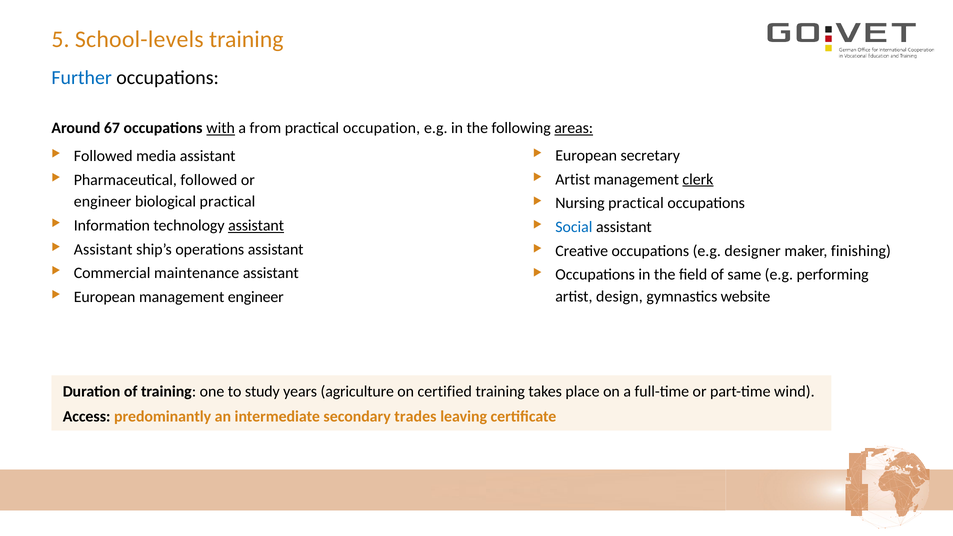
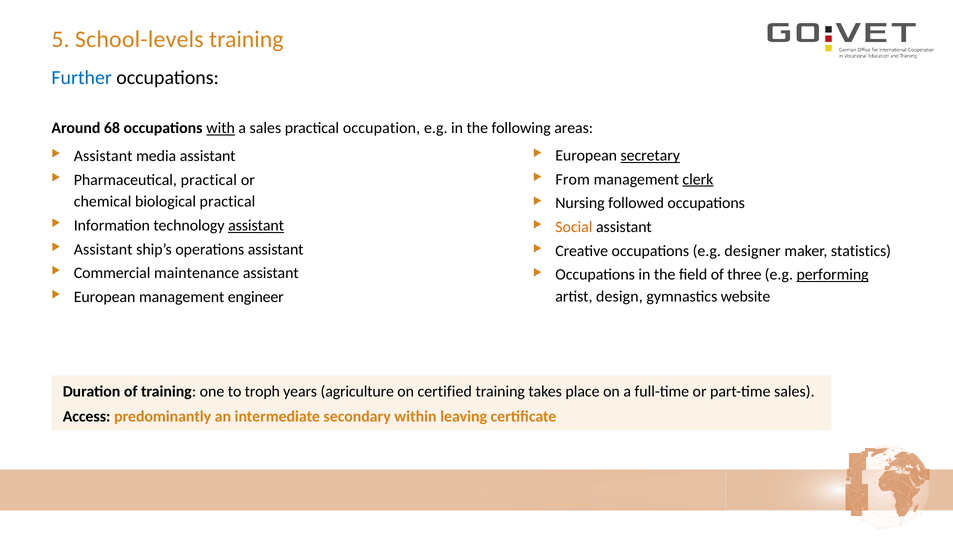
67: 67 -> 68 (112, 128)
a from: from -> sales (265, 128)
areas underline: present -> none (574, 128)
secretary underline: none -> present (650, 156)
Followed: Followed -> Assistant (103, 156)
Artist: Artist -> From (573, 179)
Pharmaceutical followed: followed -> practical (209, 180)
engineer: engineer -> chemical (103, 202)
Nursing practical: practical -> followed (636, 203)
Social colour: blue -> orange (574, 227)
finishing: finishing -> statistics (861, 251)
same: same -> three (744, 275)
performing underline: none -> present (833, 275)
study: study -> troph (262, 392)
part-time wind: wind -> sales (794, 392)
trades: trades -> within (415, 417)
